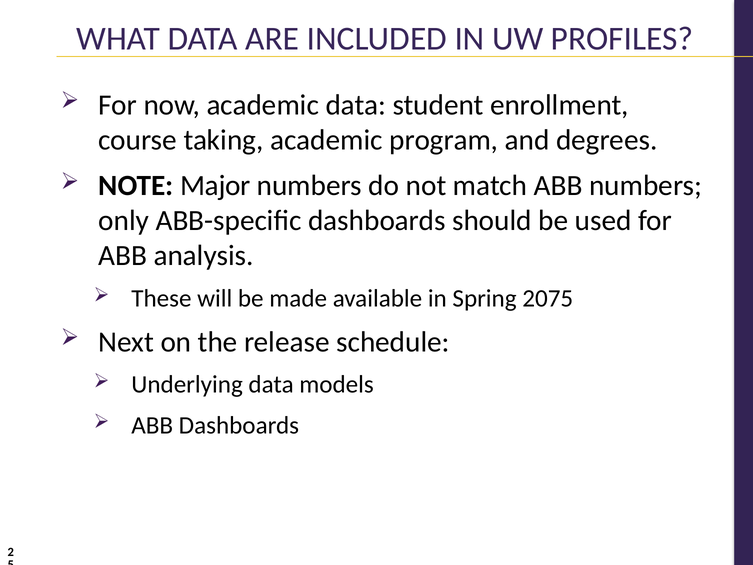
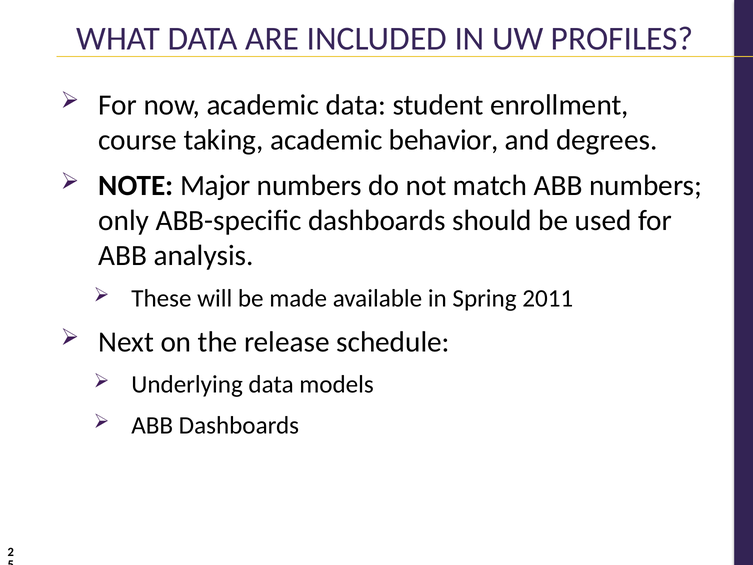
program: program -> behavior (444, 140)
2075: 2075 -> 2011 (548, 298)
